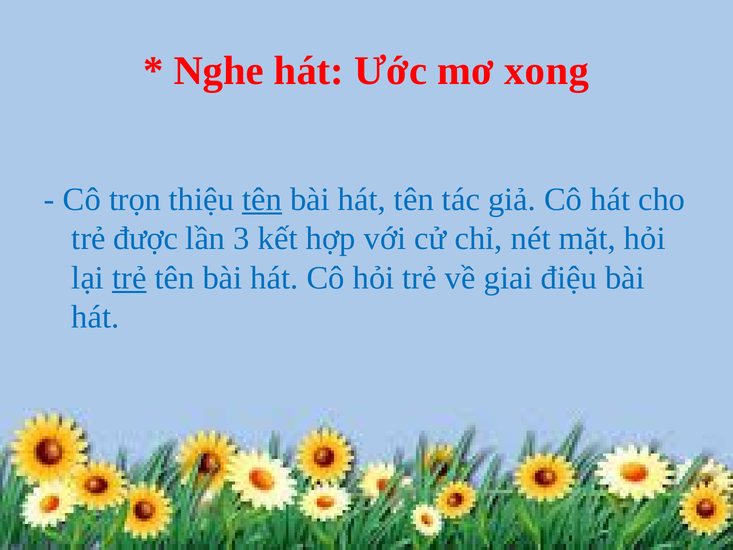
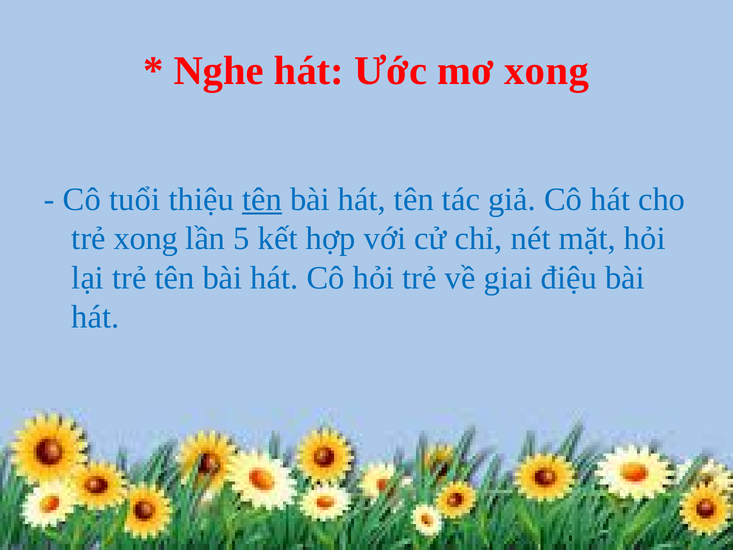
trọn: trọn -> tuổi (135, 199)
trẻ được: được -> xong (146, 239)
3: 3 -> 5 (242, 239)
trẻ underline: present -> none (129, 278)
